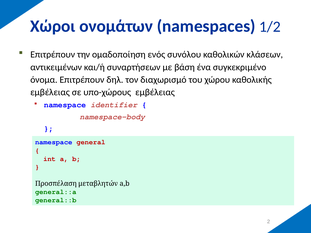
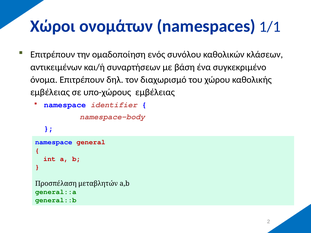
1/2: 1/2 -> 1/1 (270, 27)
